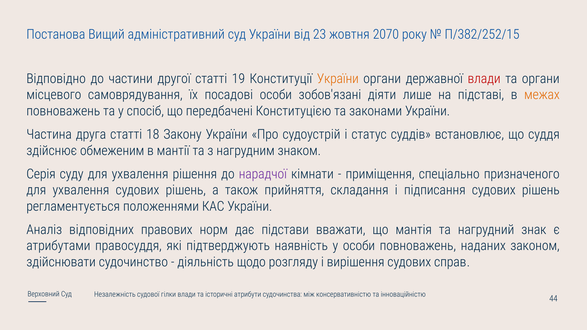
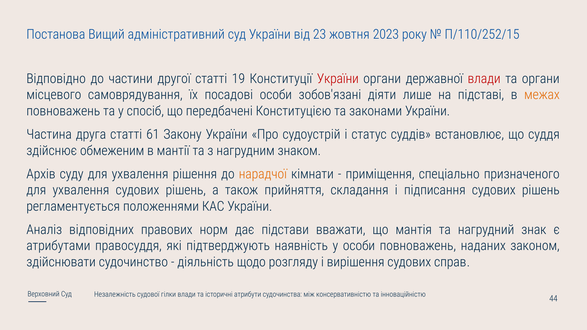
2070: 2070 -> 2023 (386, 35)
П/382/252/15: П/382/252/15 -> П/110/252/15 (482, 35)
України colour: orange -> red (338, 79)
18: 18 -> 61 (153, 135)
Серія: Серія -> Архів (41, 174)
нарадчої colour: purple -> orange (263, 174)
